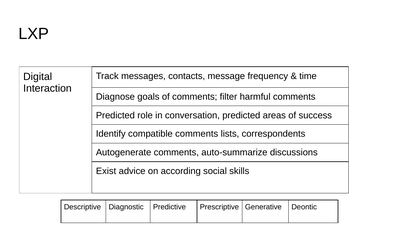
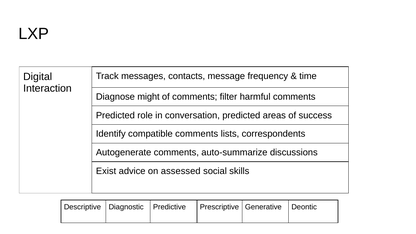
goals: goals -> might (148, 97)
according: according -> assessed (181, 171)
